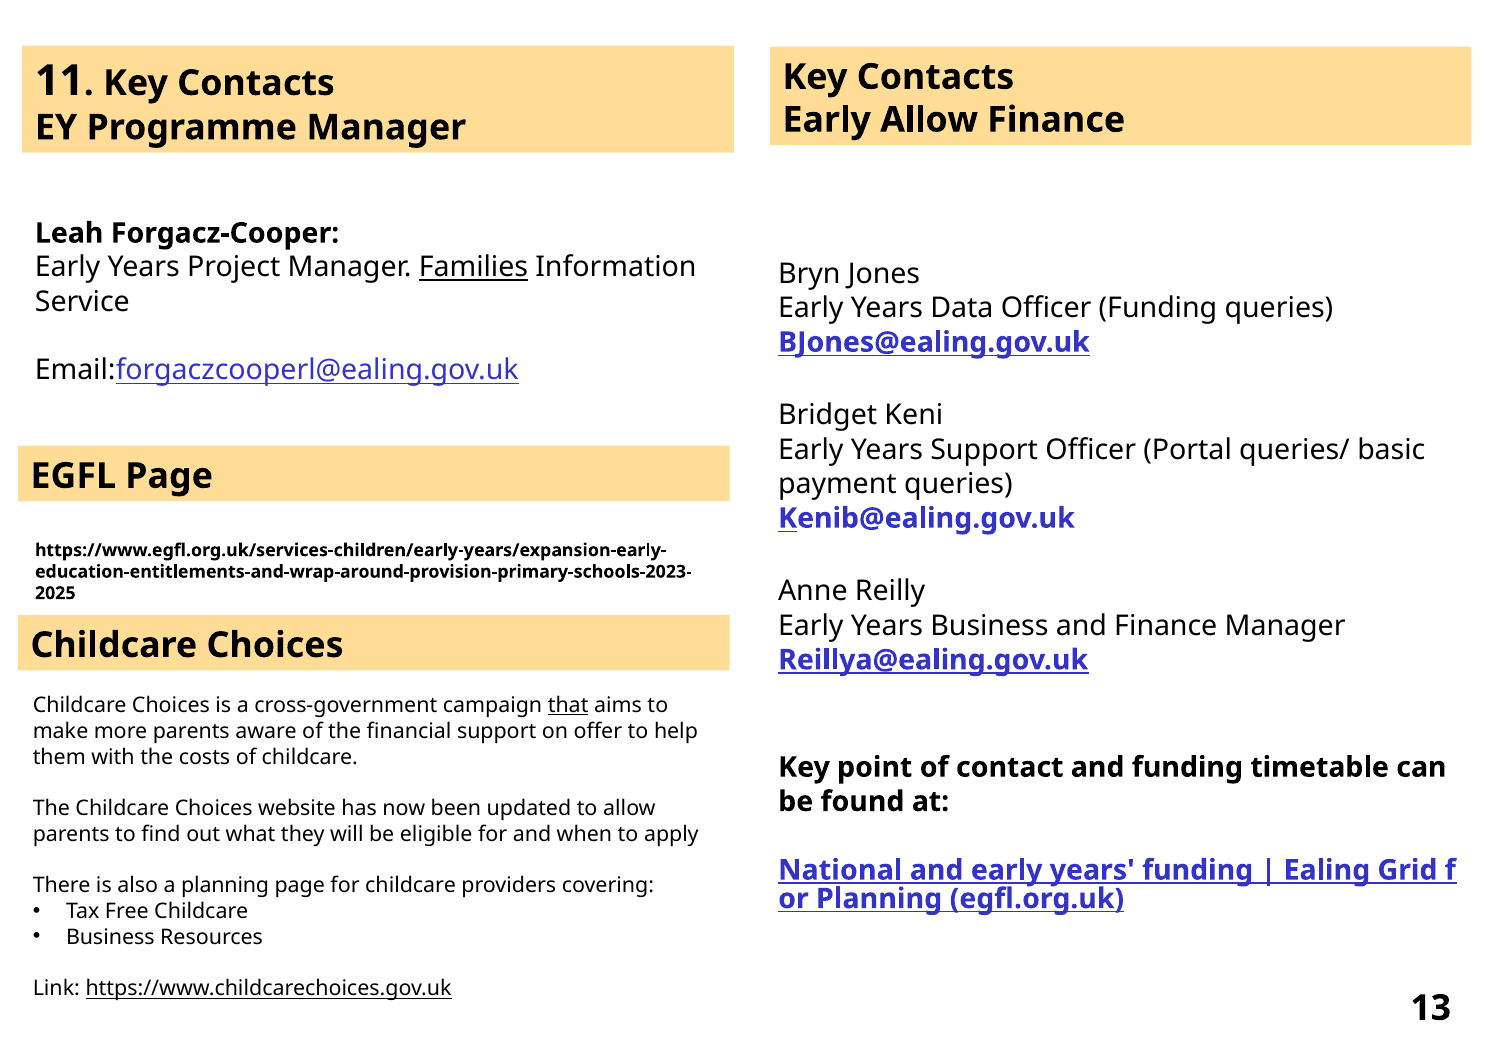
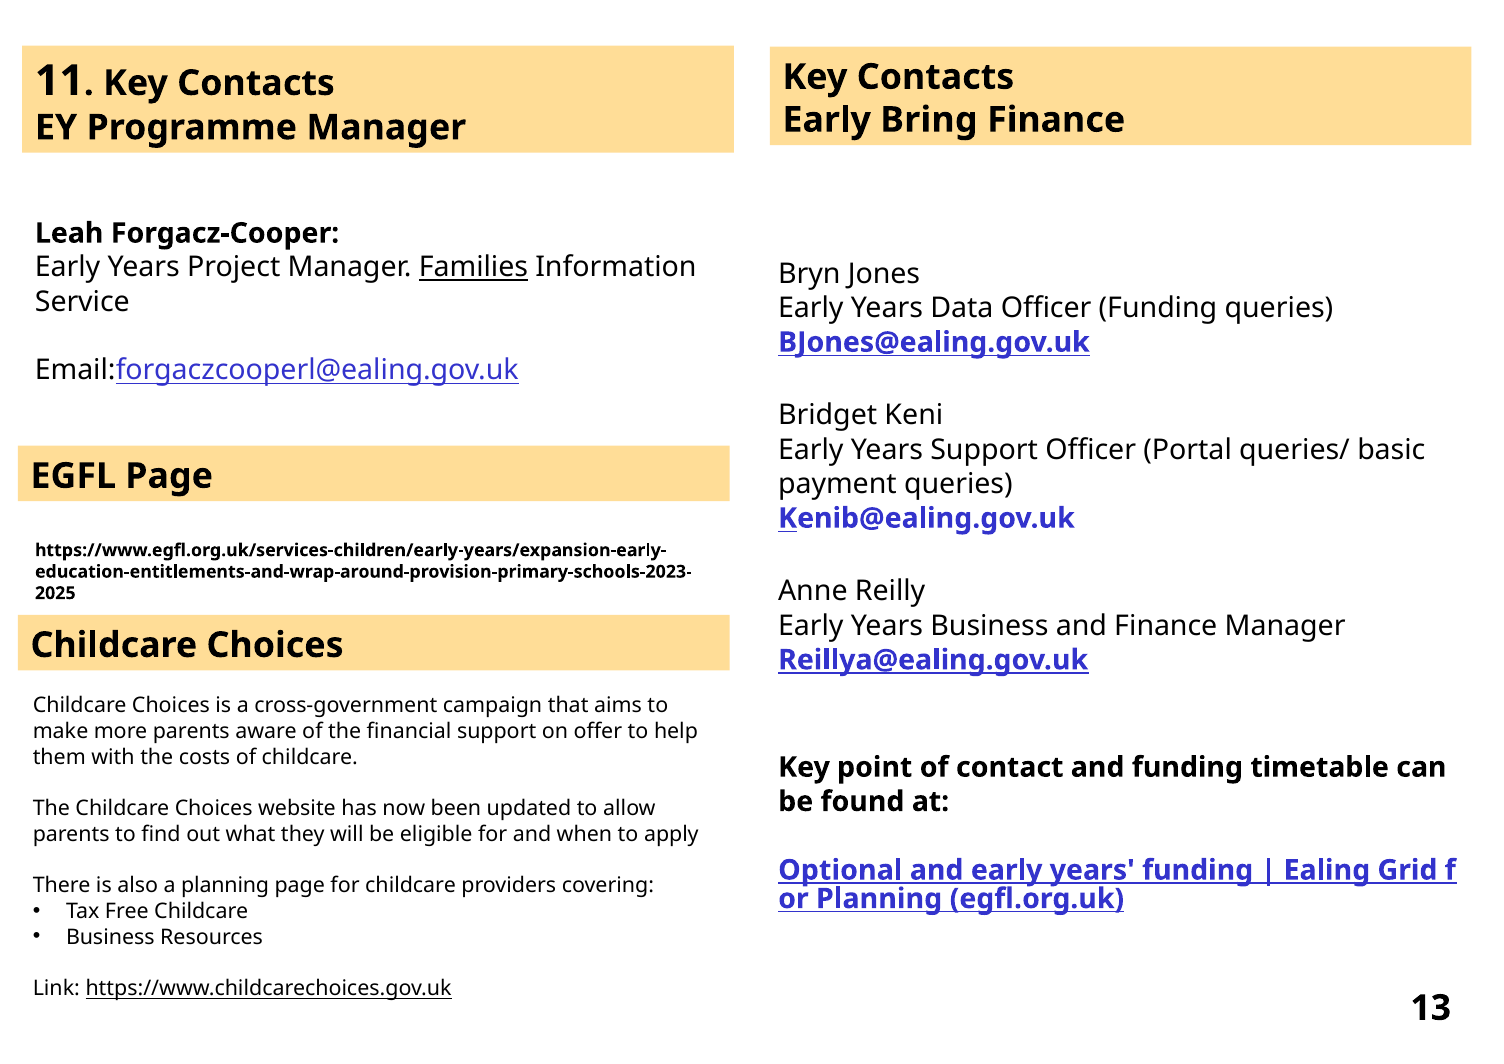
Early Allow: Allow -> Bring (929, 120)
that underline: present -> none (568, 706)
National: National -> Optional (840, 870)
